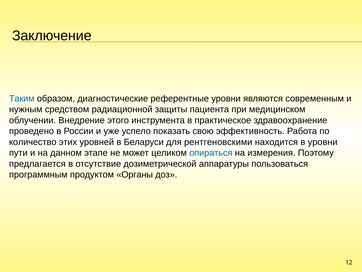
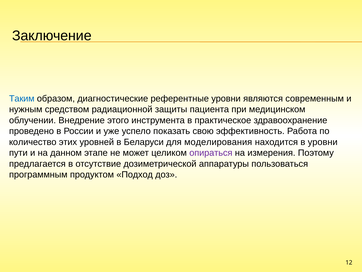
рентгеновскими: рентгеновскими -> моделирования (218, 142)
опираться colour: blue -> purple (211, 153)
Органы: Органы -> Подход (135, 174)
